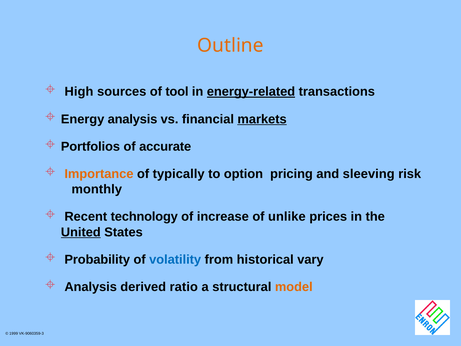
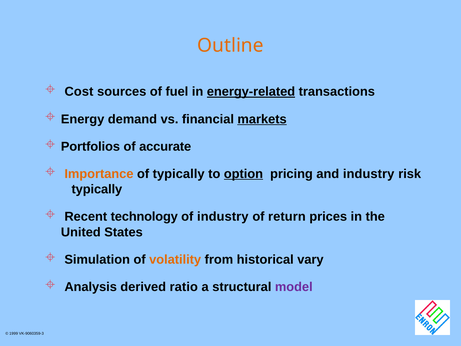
High: High -> Cost (79, 92)
tool: tool -> fuel (177, 92)
Energy analysis: analysis -> demand (132, 119)
option underline: none -> present (243, 174)
and sleeving: sleeving -> industry (369, 174)
monthly: monthly -> typically (97, 189)
of increase: increase -> industry (223, 217)
unlike: unlike -> return (287, 217)
United underline: present -> none (81, 232)
Probability: Probability -> Simulation (97, 259)
volatility colour: blue -> orange (175, 259)
model colour: orange -> purple (294, 287)
